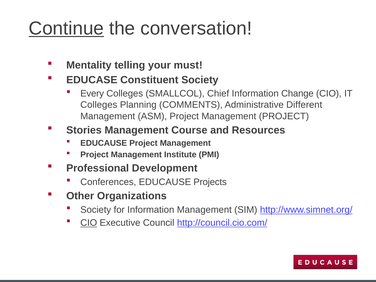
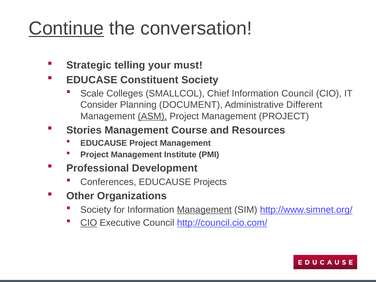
Mentality: Mentality -> Strategic (89, 65)
Every: Every -> Scale (92, 94)
Information Change: Change -> Council (297, 94)
Colleges: Colleges -> Consider (99, 105)
COMMENTS: COMMENTS -> DOCUMENT (191, 105)
ASM underline: none -> present (152, 116)
Management underline: none -> present (204, 210)
